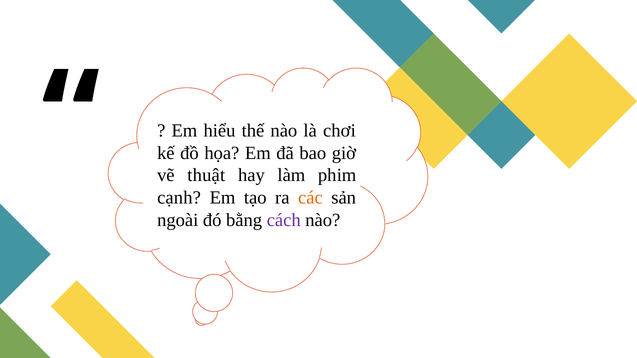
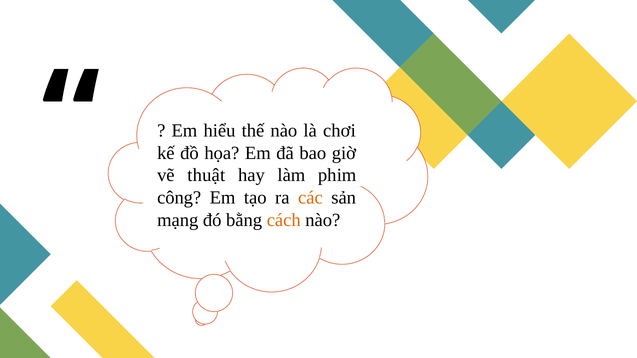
cạnh: cạnh -> công (179, 198)
ngoài: ngoài -> mạng (178, 220)
cách colour: purple -> orange (284, 220)
